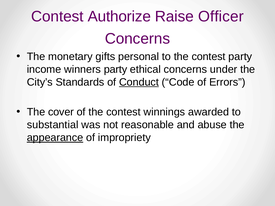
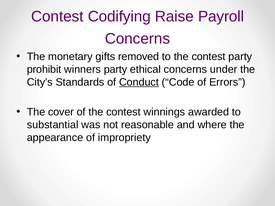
Authorize: Authorize -> Codifying (119, 16)
Officer: Officer -> Payroll (221, 16)
personal: personal -> removed (139, 57)
income: income -> prohibit (44, 69)
abuse: abuse -> where (212, 125)
appearance underline: present -> none (55, 138)
